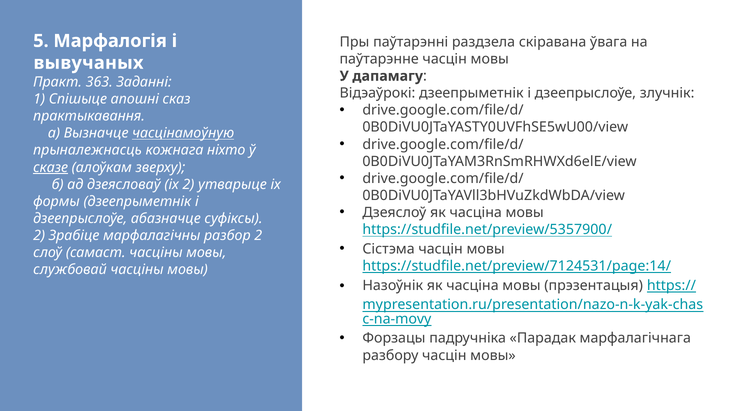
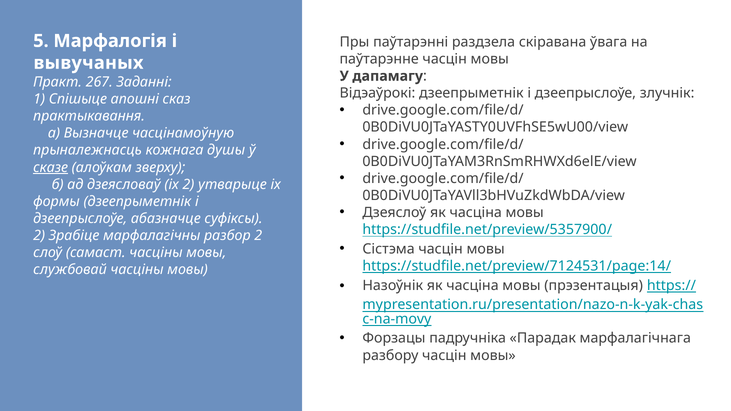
363: 363 -> 267 (99, 82)
часцінамоўную underline: present -> none (183, 133)
ніхто: ніхто -> душы (226, 150)
